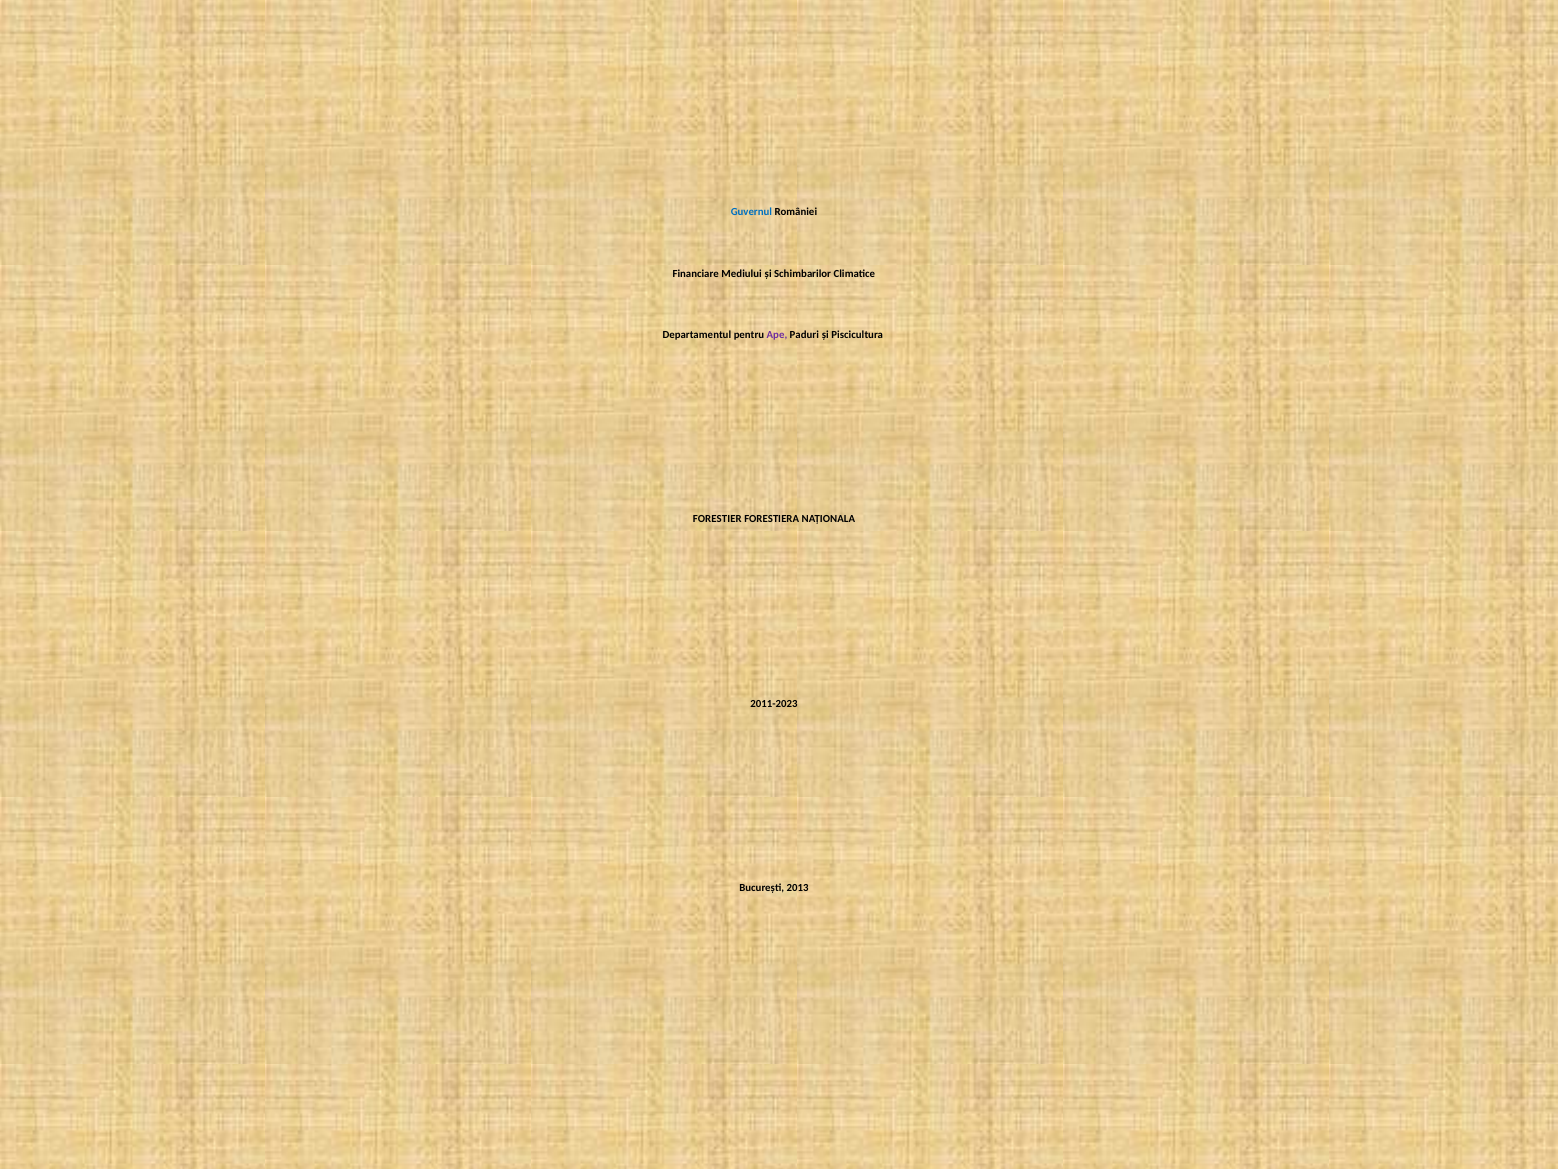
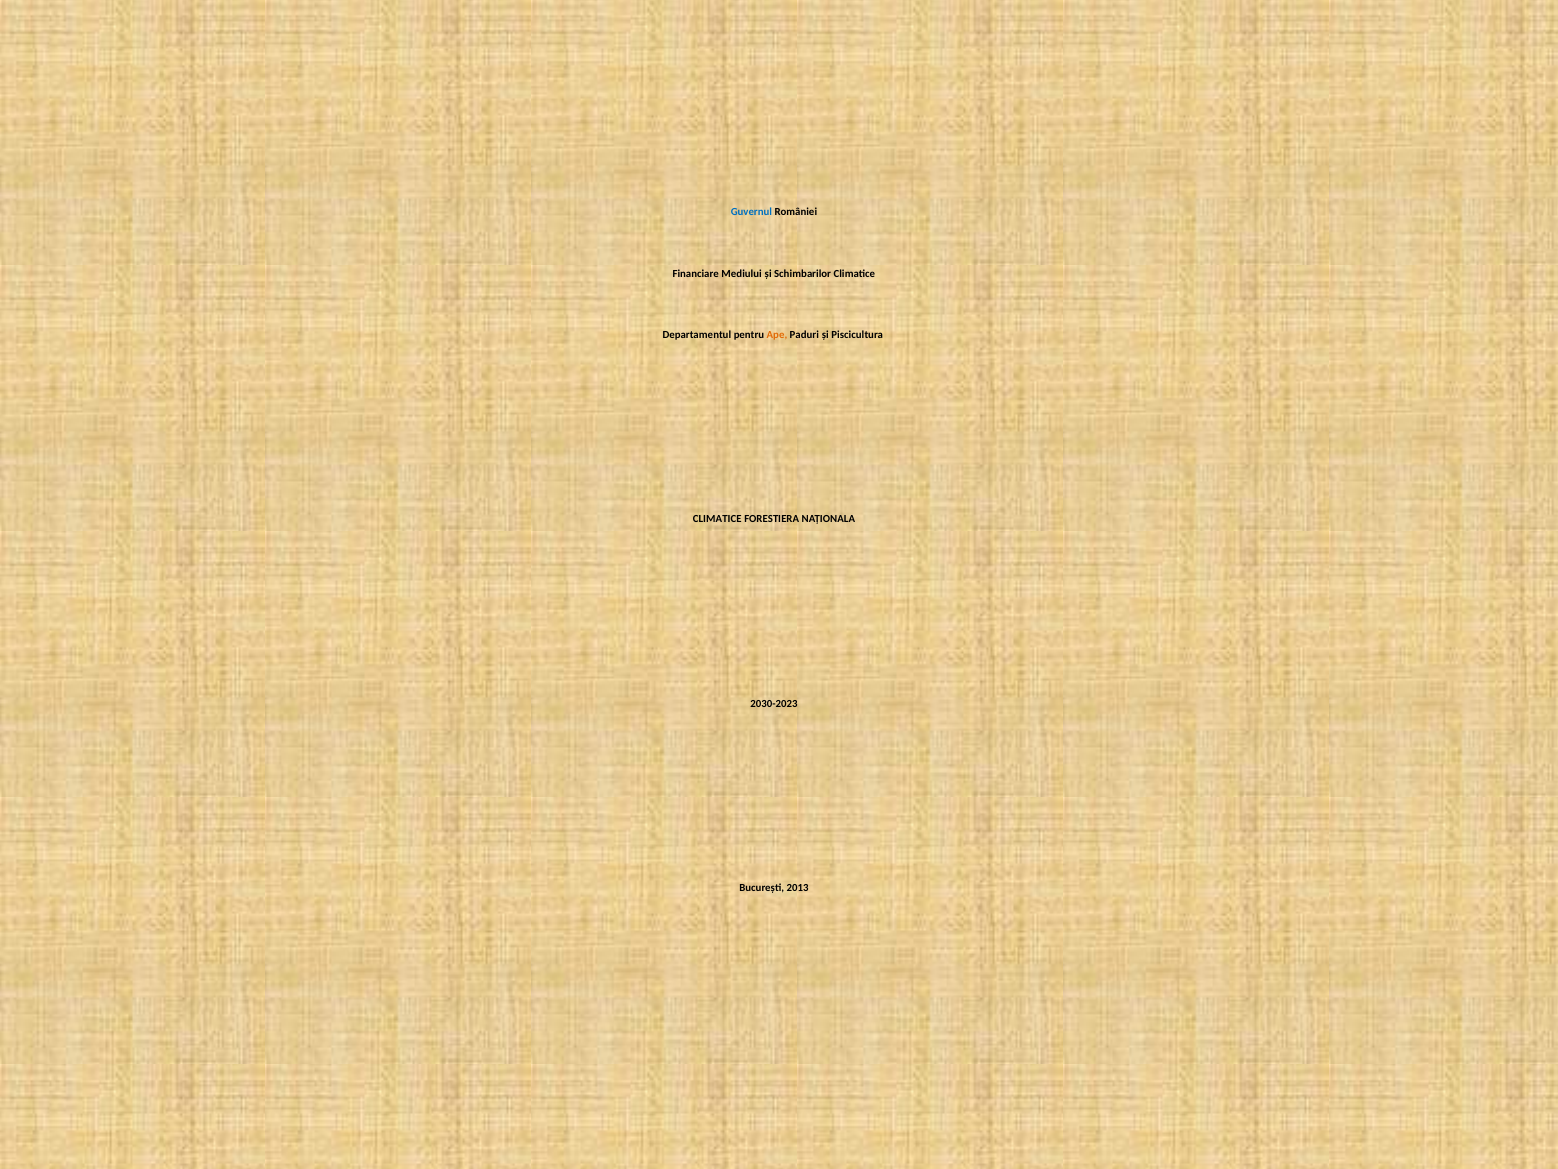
Ape colour: purple -> orange (777, 335)
FORESTIER: FORESTIER -> CLIMATICE (717, 519)
2011-2023: 2011-2023 -> 2030-2023 (774, 703)
